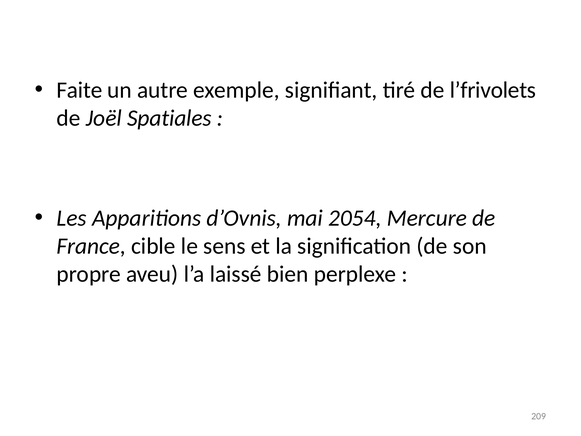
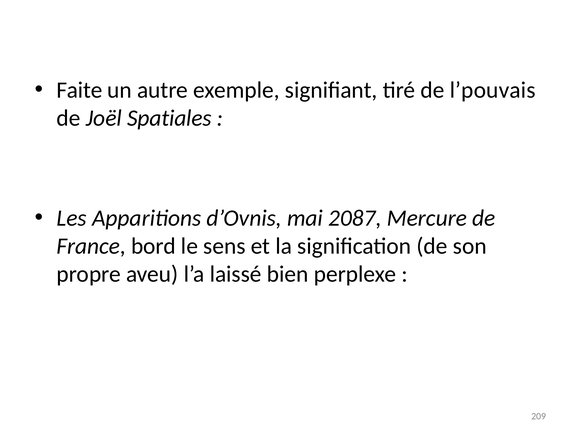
l’frivolets: l’frivolets -> l’pouvais (493, 90)
2054: 2054 -> 2087 (355, 218)
cible: cible -> bord (153, 246)
